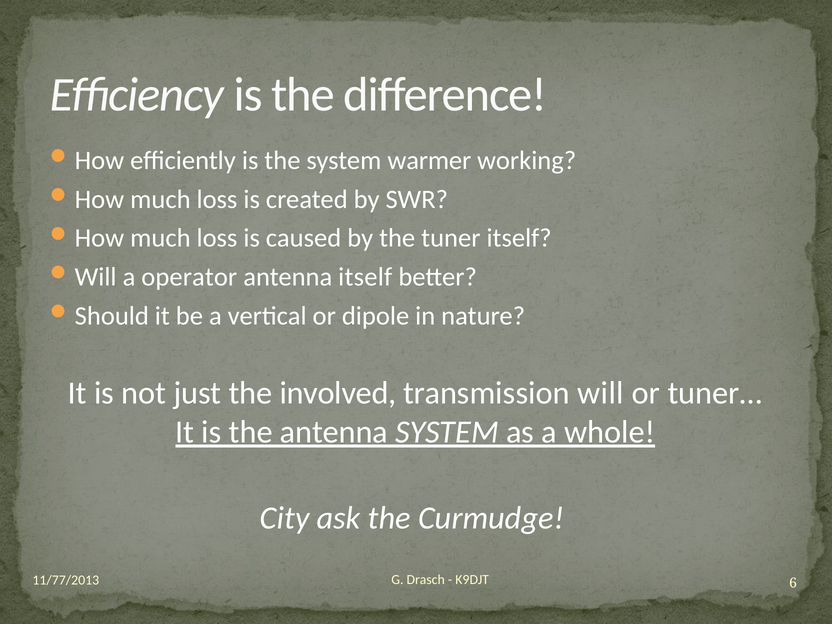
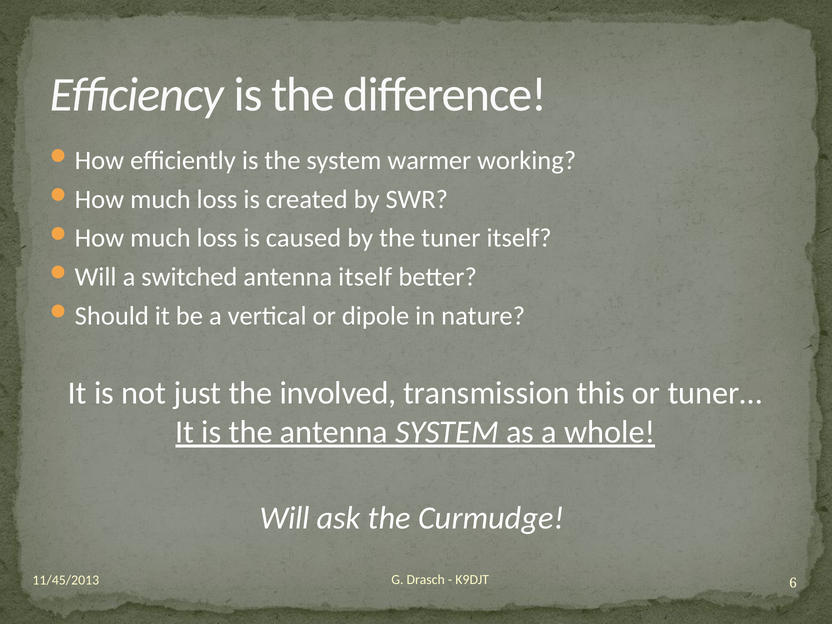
operator: operator -> switched (189, 277)
will: will -> this (601, 393)
City: City -> Will (285, 518)
11/77/2013: 11/77/2013 -> 11/45/2013 (66, 580)
